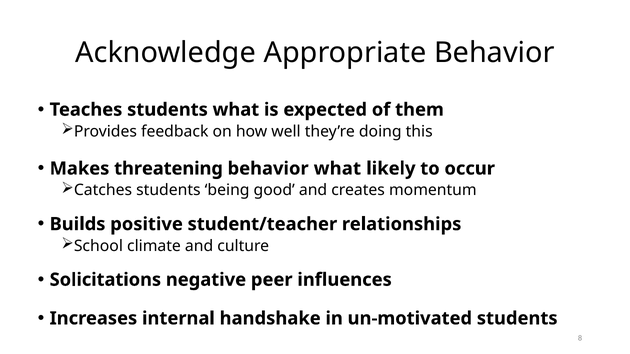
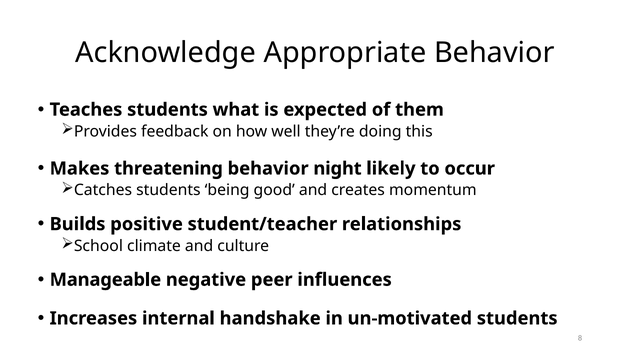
behavior what: what -> night (338, 169)
Solicitations: Solicitations -> Manageable (105, 280)
